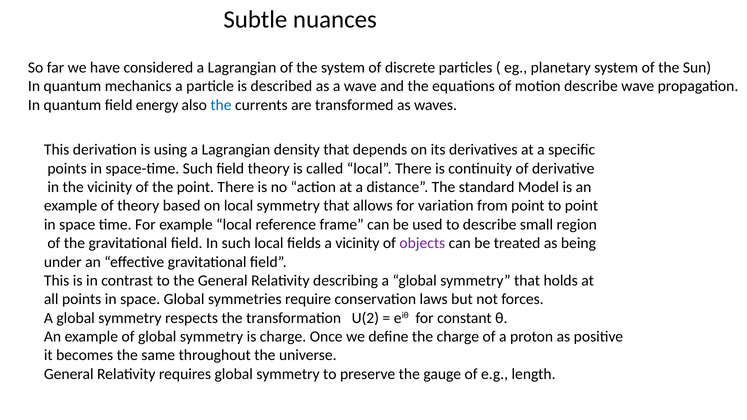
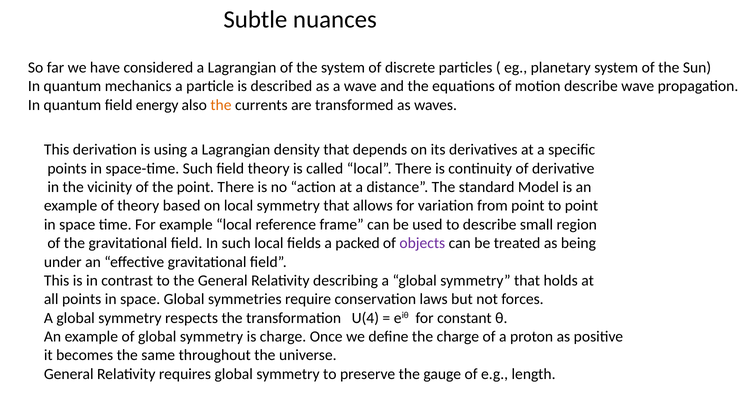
the colour: blue -> orange (221, 105)
a vicinity: vicinity -> packed (358, 243)
U(2: U(2 -> U(4 (365, 318)
